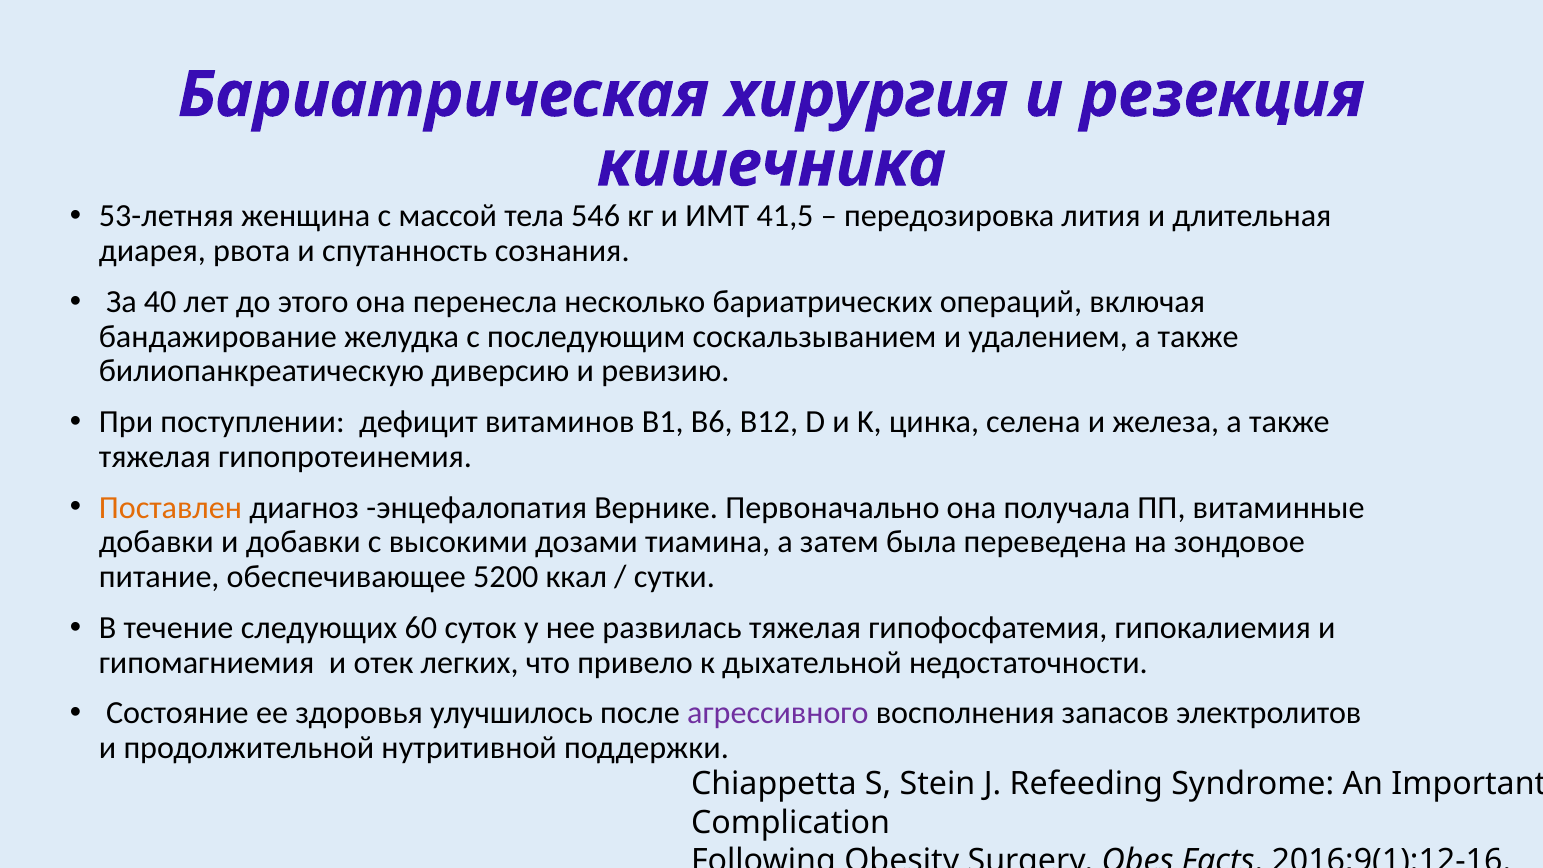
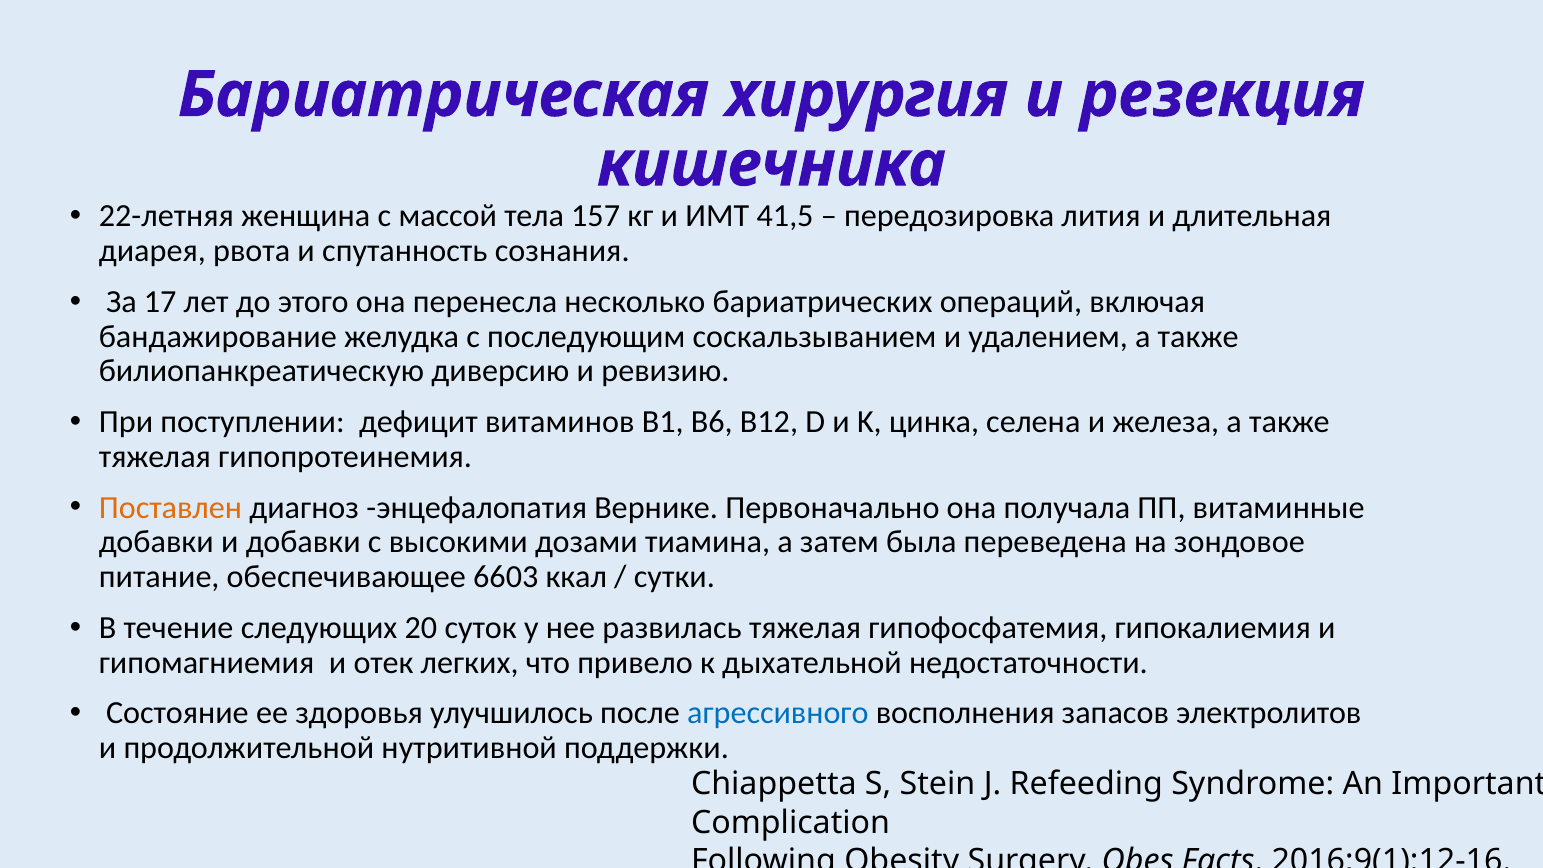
53-летняя: 53-летняя -> 22-летняя (166, 216)
546: 546 -> 157 (596, 216)
40: 40 -> 17 (160, 302)
5200: 5200 -> 6603 (506, 577)
60: 60 -> 20 (421, 628)
агрессивного colour: purple -> blue (778, 713)
